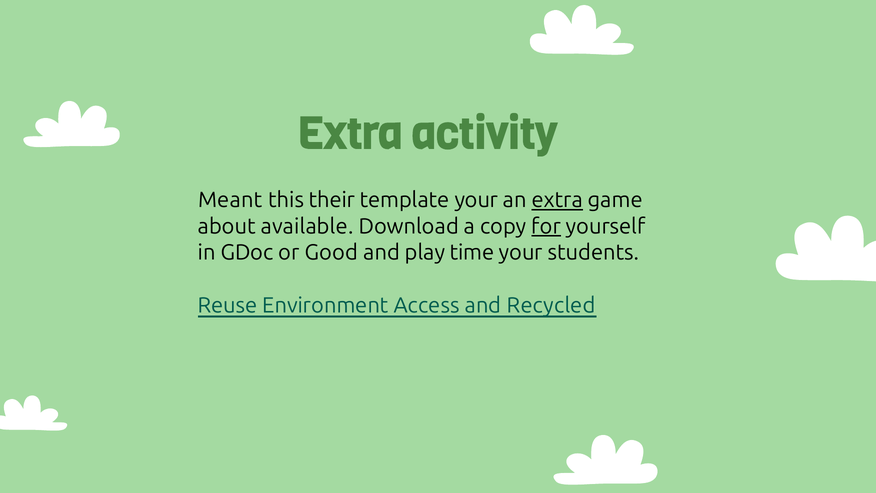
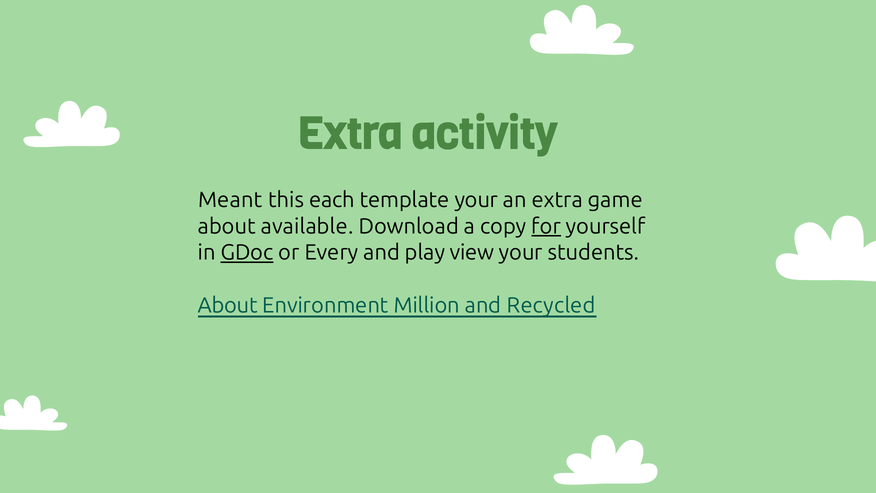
their: their -> each (332, 200)
extra underline: present -> none (557, 200)
GDoc underline: none -> present (247, 253)
Good: Good -> Every (331, 253)
time: time -> view (472, 253)
Reuse: Reuse -> About (228, 305)
Access: Access -> Million (427, 305)
